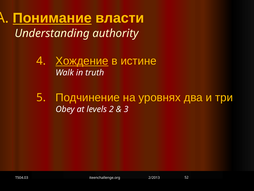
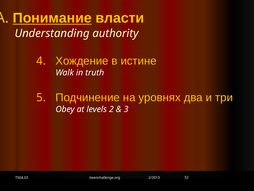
Хождение underline: present -> none (82, 61)
